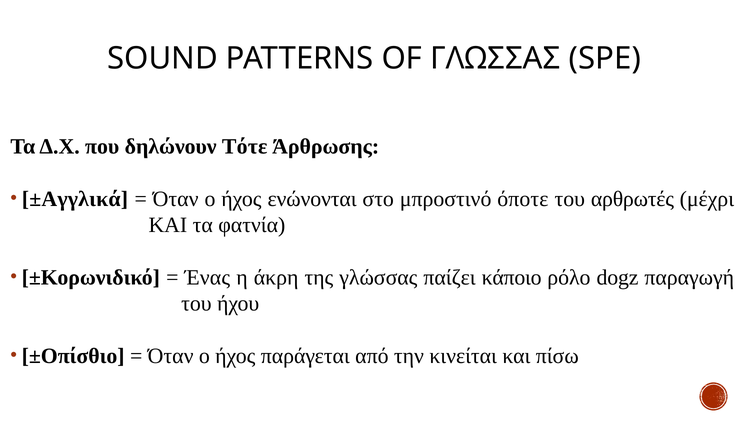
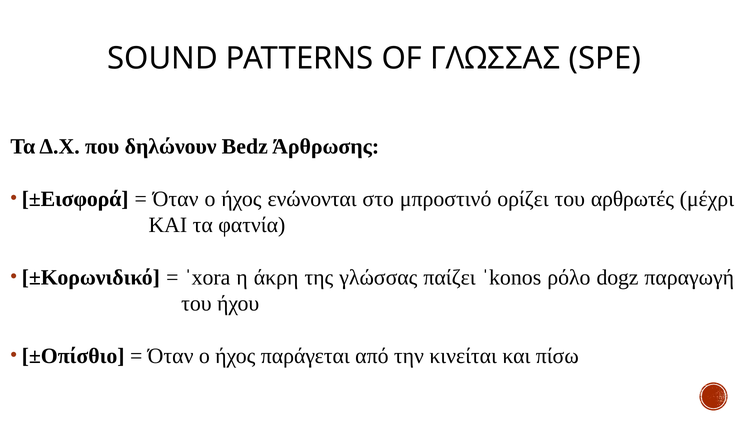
Τότε: Τότε -> Bedz (245, 146)
±Αγγλικά: ±Αγγλικά -> ±Εισφορά (75, 199)
όποτε: όποτε -> ορίζει (523, 199)
Ένας: Ένας -> ˈxora (207, 277)
κάποιο: κάποιο -> ˈkonos (512, 277)
